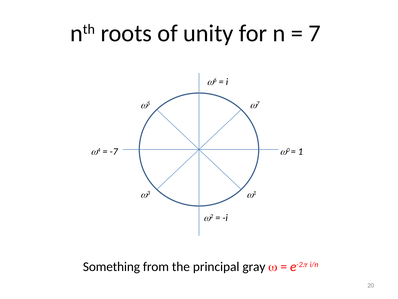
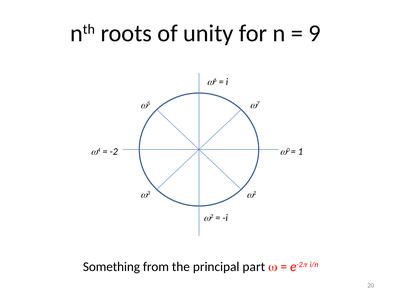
7: 7 -> 9 (315, 33)
-7: -7 -> -2 (114, 151)
gray: gray -> part (254, 266)
